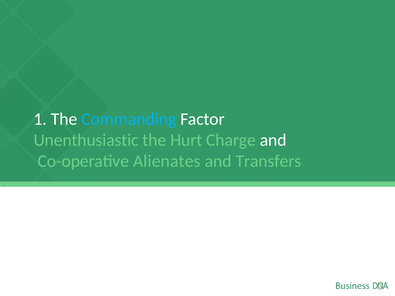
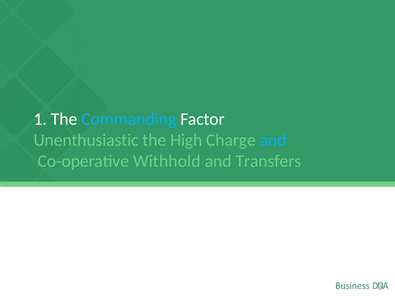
Hurt: Hurt -> High (186, 140)
and colour: white -> light blue (273, 140)
Alienates: Alienates -> Withhold (167, 161)
